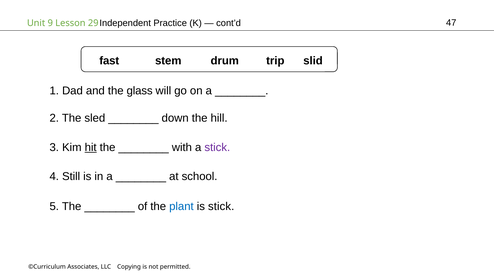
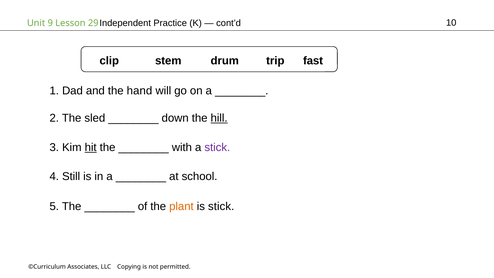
47: 47 -> 10 (451, 23)
fast: fast -> clip (109, 61)
slid: slid -> fast (313, 61)
glass: glass -> hand (139, 91)
hill underline: none -> present (219, 118)
plant colour: blue -> orange (181, 206)
